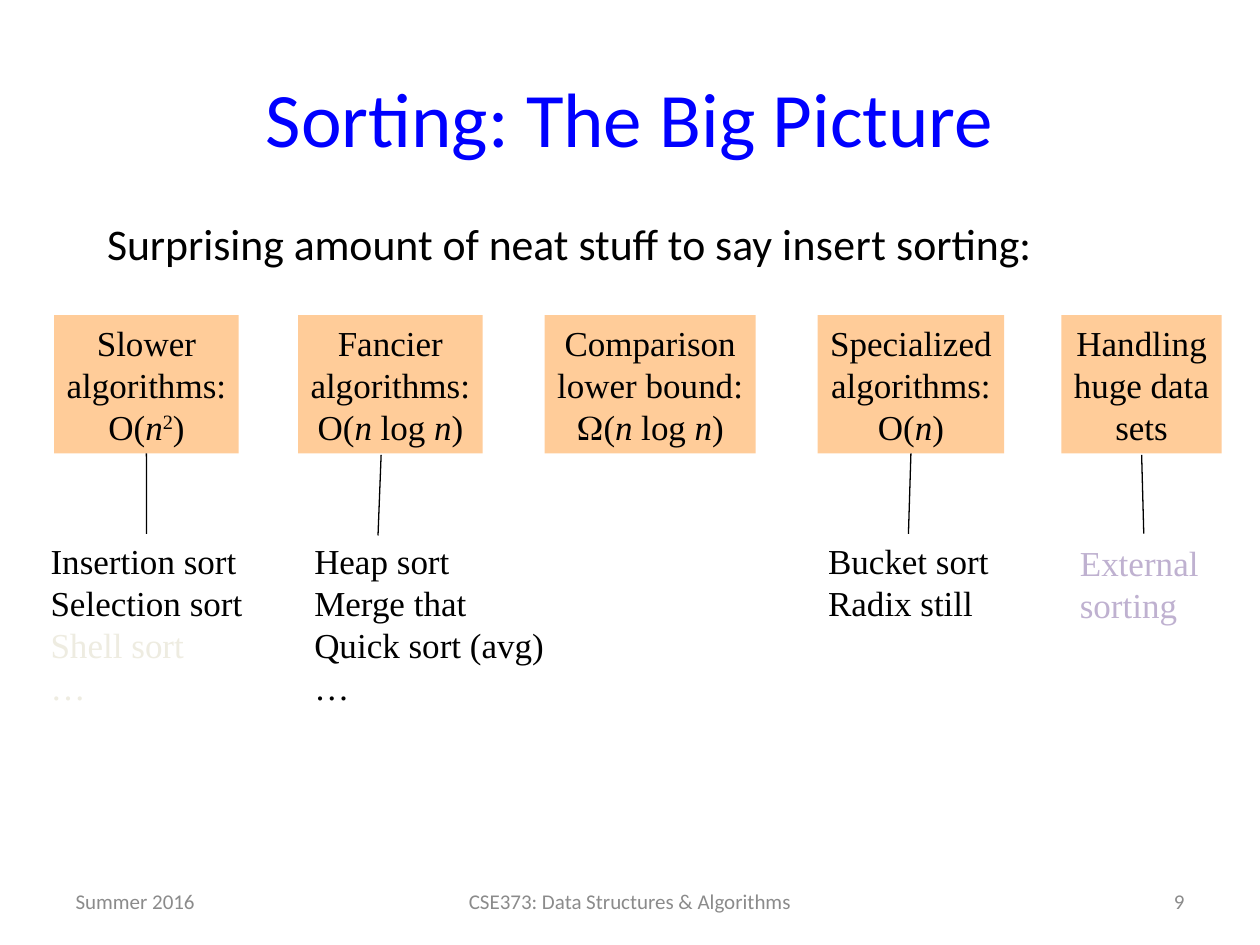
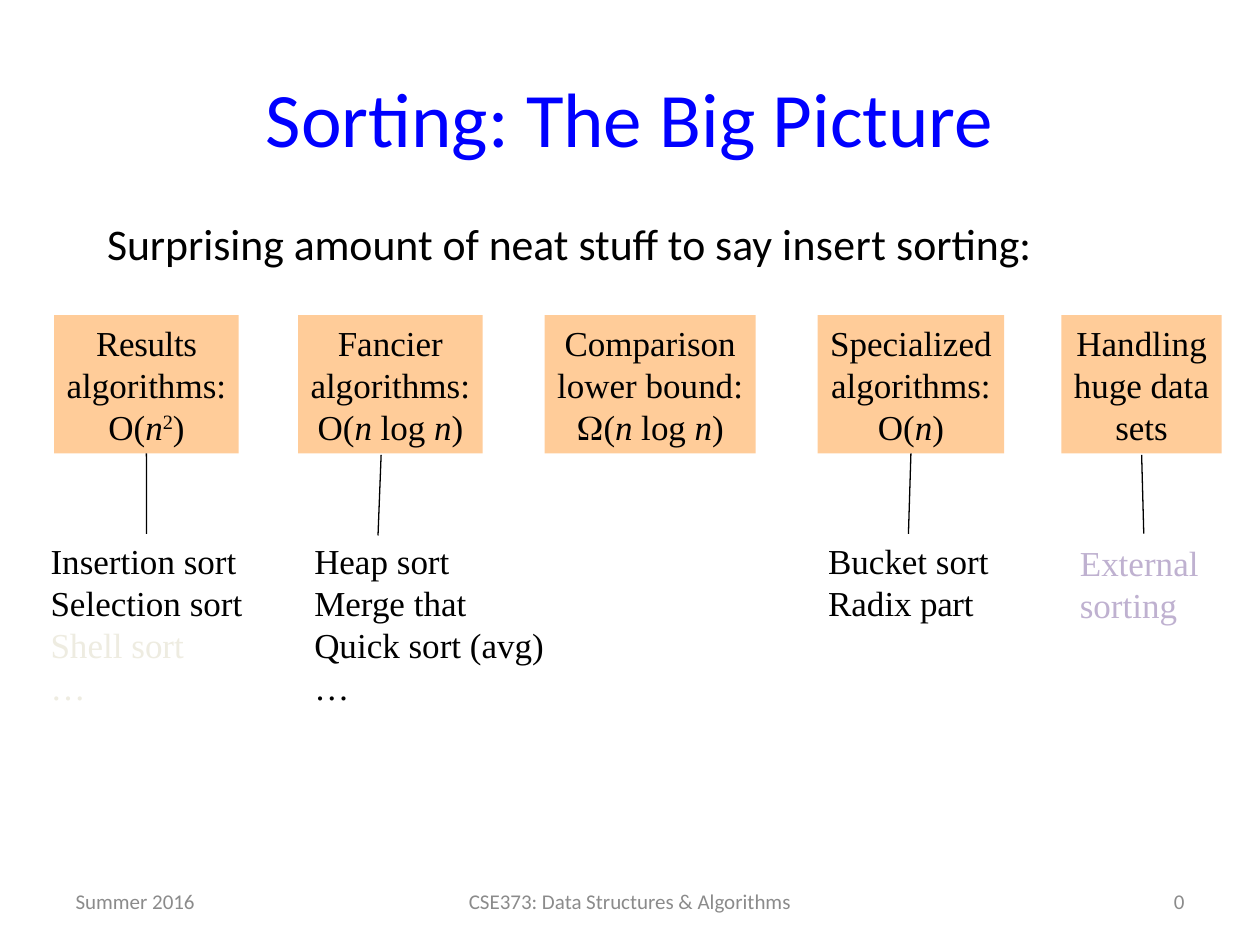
Slower: Slower -> Results (147, 345)
still: still -> part (947, 605)
9: 9 -> 0 (1179, 902)
